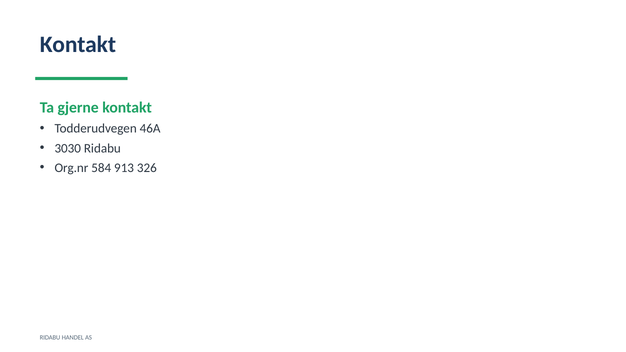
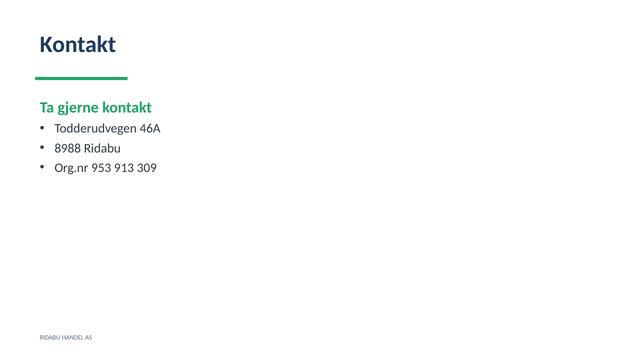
3030: 3030 -> 8988 (68, 148)
584: 584 -> 953 (101, 168)
326: 326 -> 309 (147, 168)
